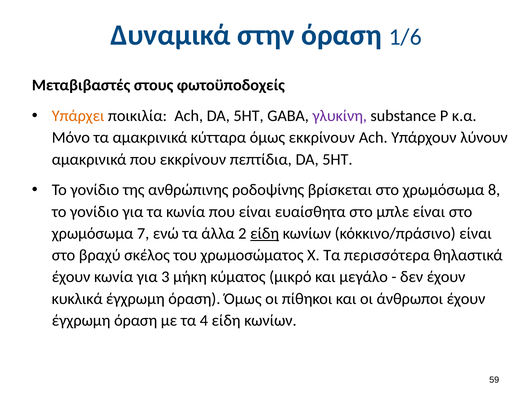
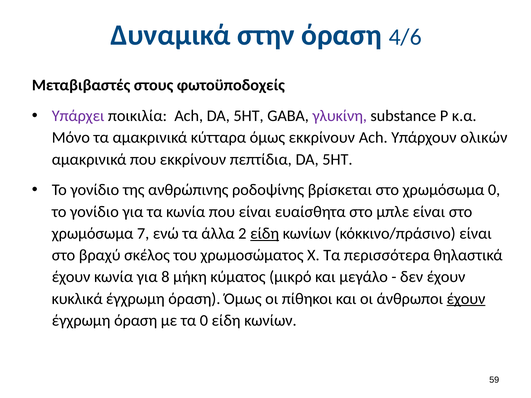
1/6: 1/6 -> 4/6 (405, 37)
Υπάρχει colour: orange -> purple (78, 116)
λύνουν: λύνουν -> ολικών (484, 138)
χρωμόσωμα 8: 8 -> 0 (494, 190)
3: 3 -> 8 (165, 277)
έχουν underline: none -> present (466, 299)
τα 4: 4 -> 0 (204, 321)
